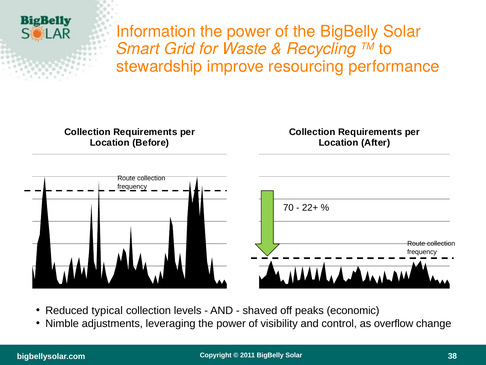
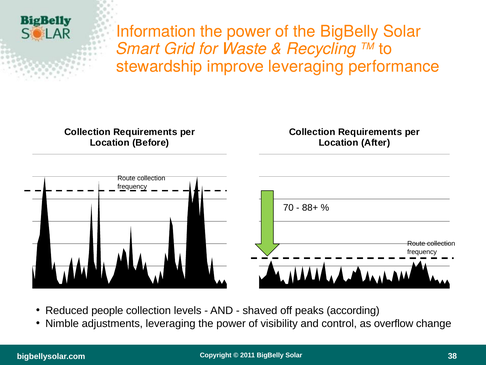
improve resourcing: resourcing -> leveraging (306, 66)
22+: 22+ -> 88+ (310, 207)
typical: typical -> people (107, 310)
economic: economic -> according (353, 310)
